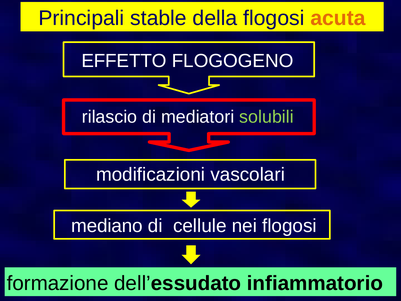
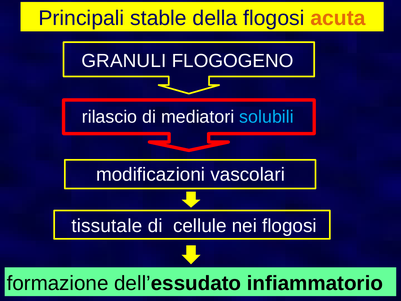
EFFETTO: EFFETTO -> GRANULI (124, 61)
solubili colour: light green -> light blue (267, 117)
mediano: mediano -> tissutale (107, 226)
